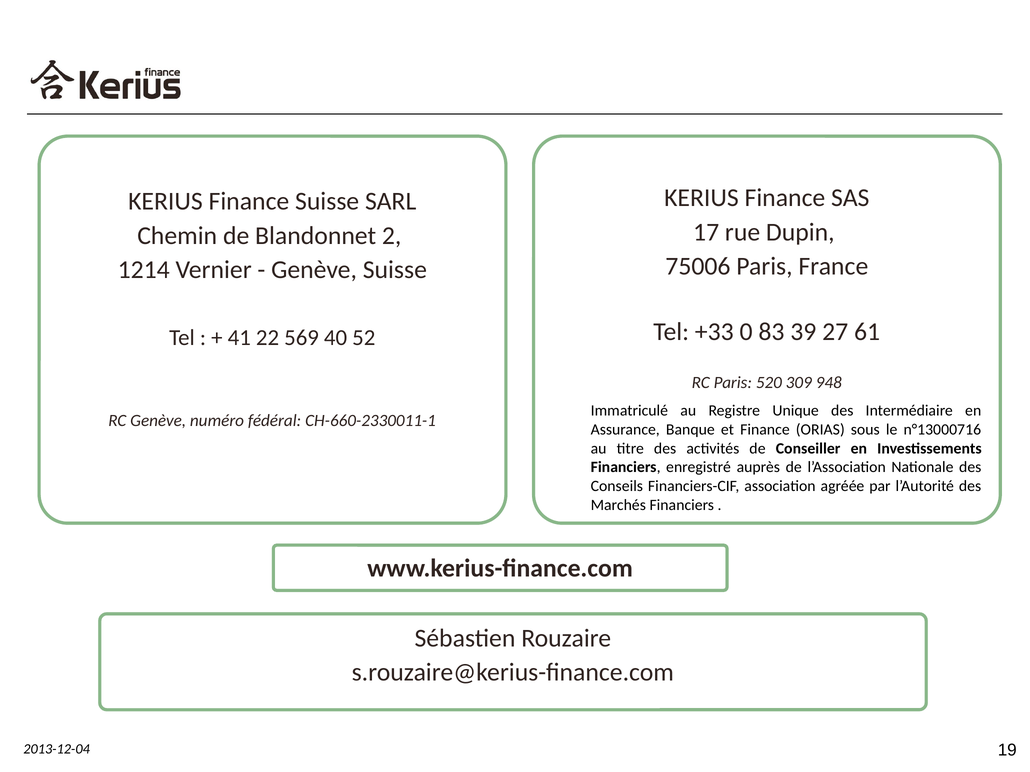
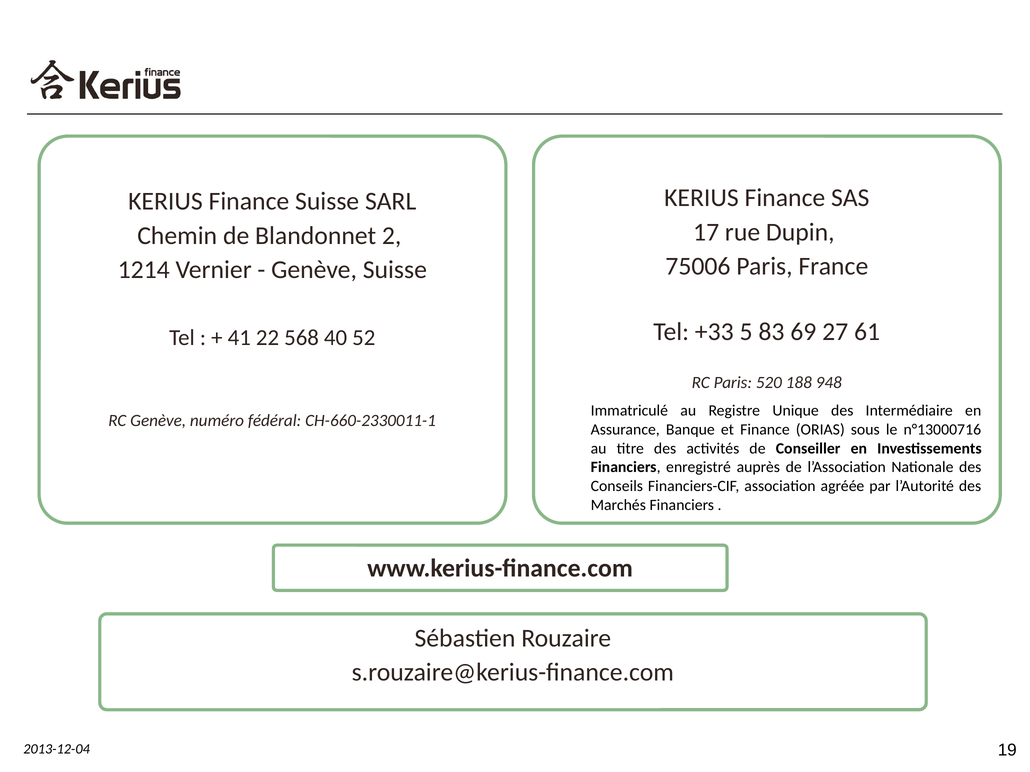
0: 0 -> 5 (746, 332)
39: 39 -> 69 (803, 332)
569: 569 -> 568 (302, 338)
309: 309 -> 188 (799, 383)
